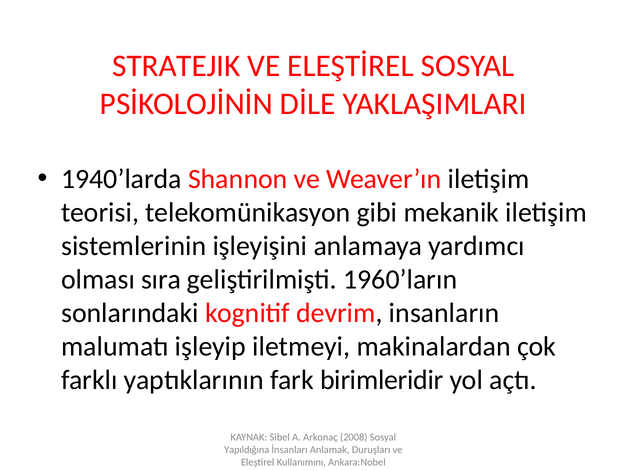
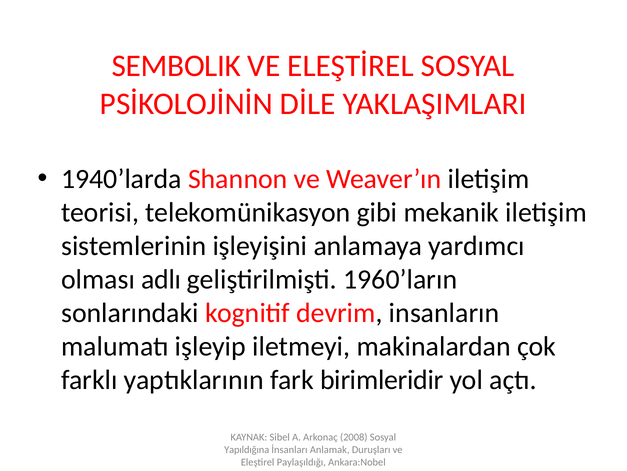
STRATEJIK: STRATEJIK -> SEMBOLIK (176, 66)
sıra: sıra -> adlı (161, 279)
Kullanımını: Kullanımını -> Paylaşıldığı (301, 462)
